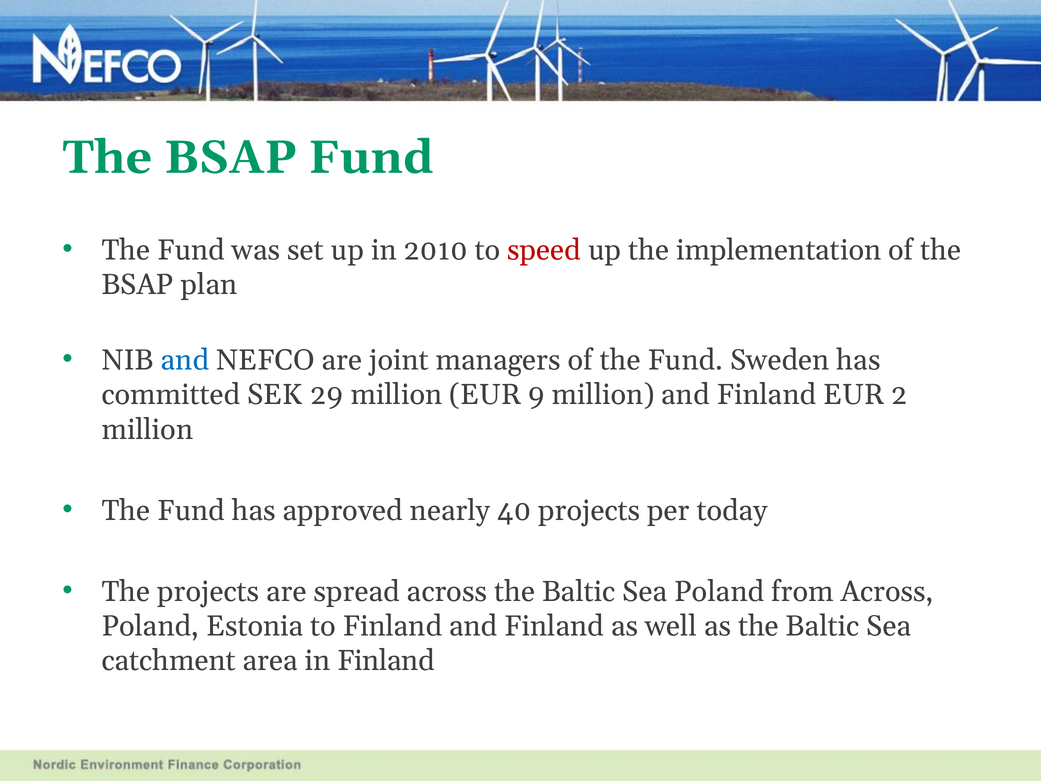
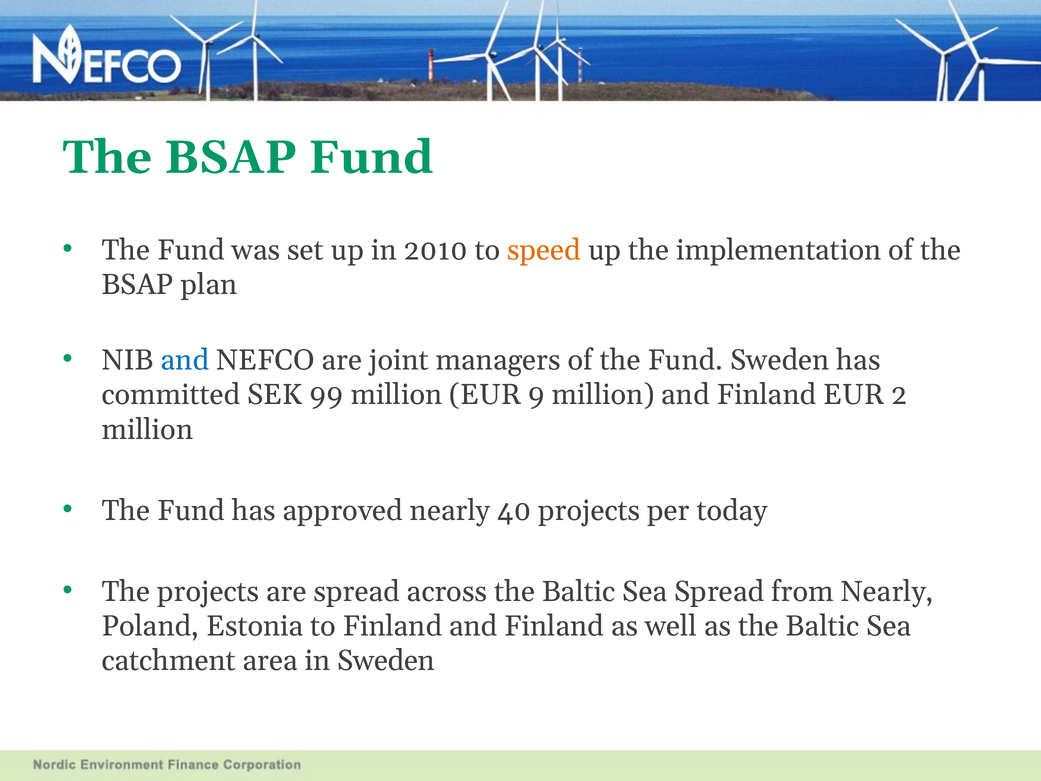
speed colour: red -> orange (544, 250)
29: 29 -> 99 (326, 395)
Sea Poland: Poland -> Spread (719, 591)
from Across: Across -> Nearly (887, 591)
in Finland: Finland -> Sweden (386, 661)
